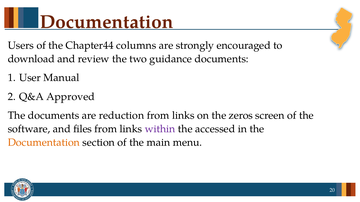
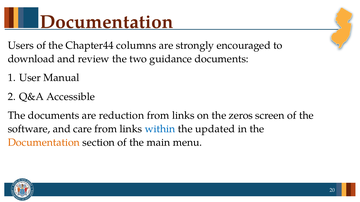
Approved: Approved -> Accessible (71, 97)
files: files -> care (83, 129)
within colour: purple -> blue (160, 129)
accessed: accessed -> updated (215, 129)
